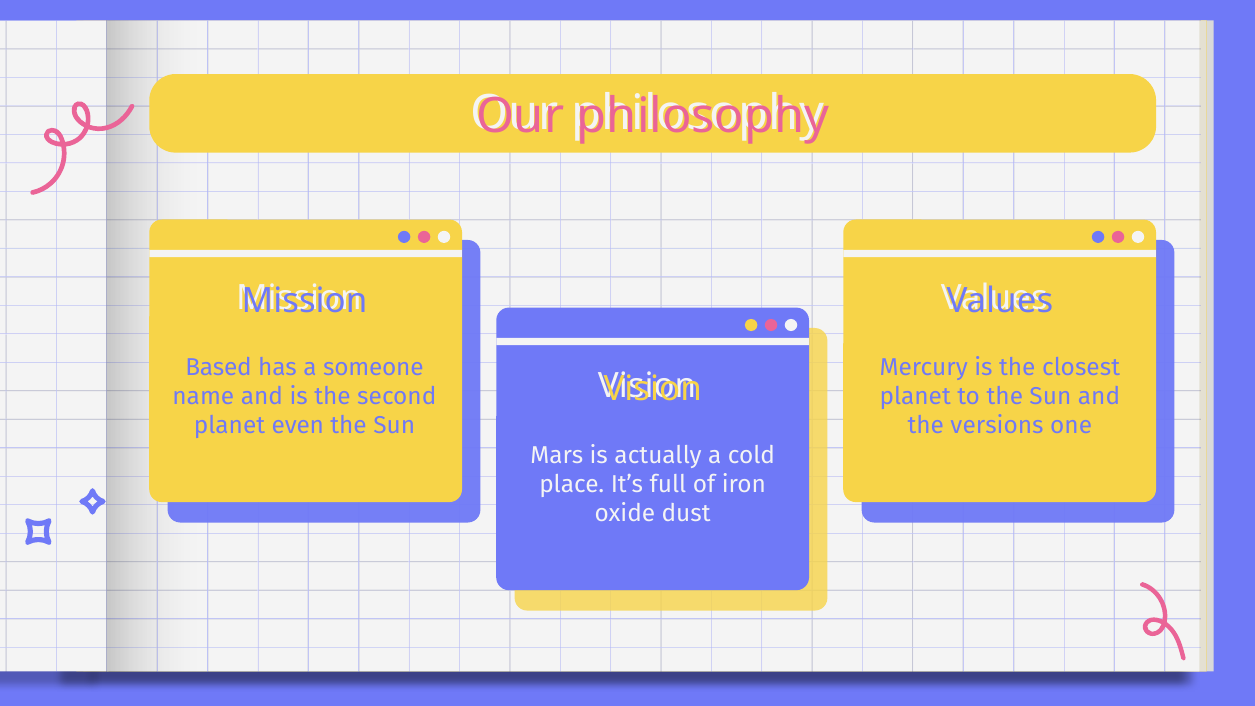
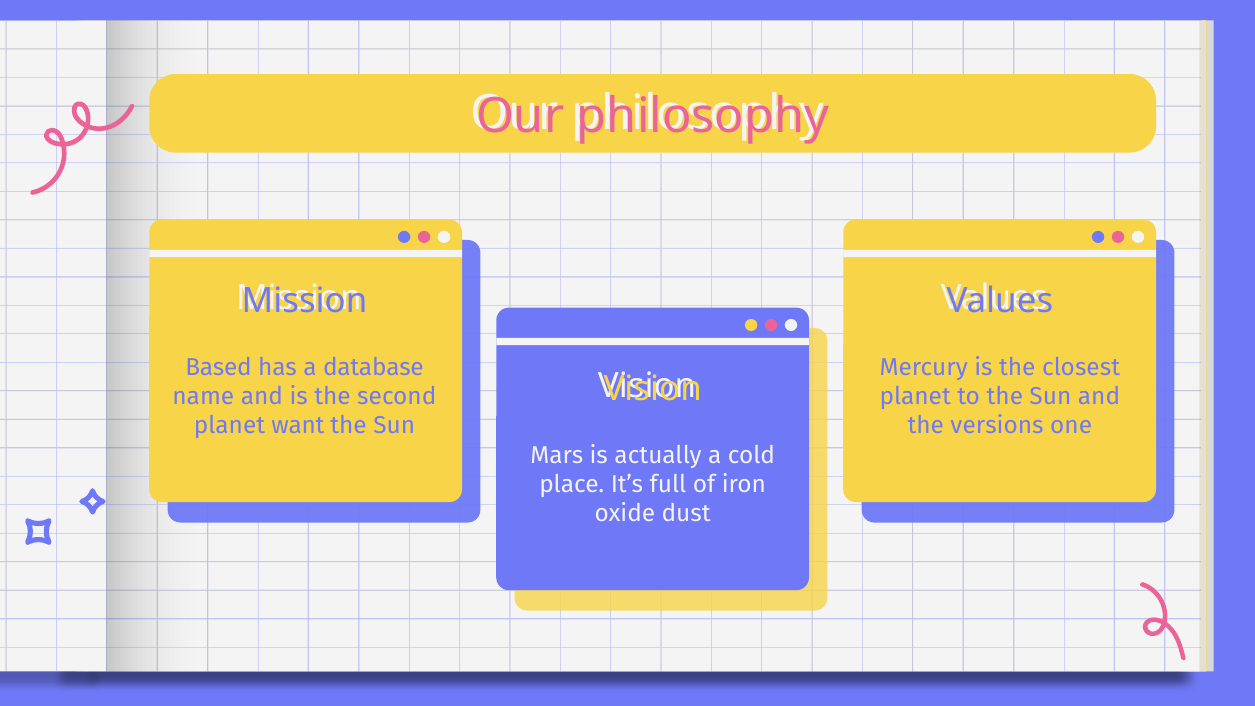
someone: someone -> database (373, 367)
even: even -> want (298, 426)
